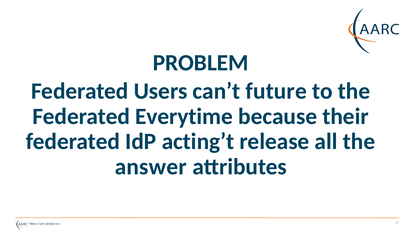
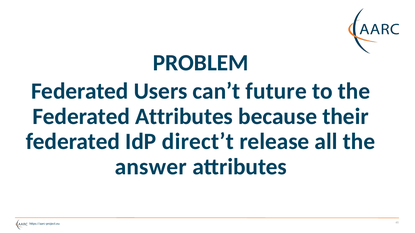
Federated Everytime: Everytime -> Attributes (184, 117)
acting’t: acting’t -> direct’t (198, 142)
